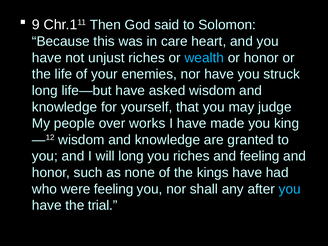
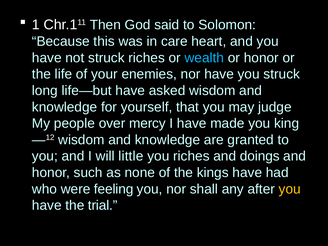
9: 9 -> 1 (36, 25)
not unjust: unjust -> struck (106, 58)
works: works -> mercy (147, 123)
will long: long -> little (131, 156)
and feeling: feeling -> doings (260, 156)
you colour: light blue -> yellow (290, 189)
